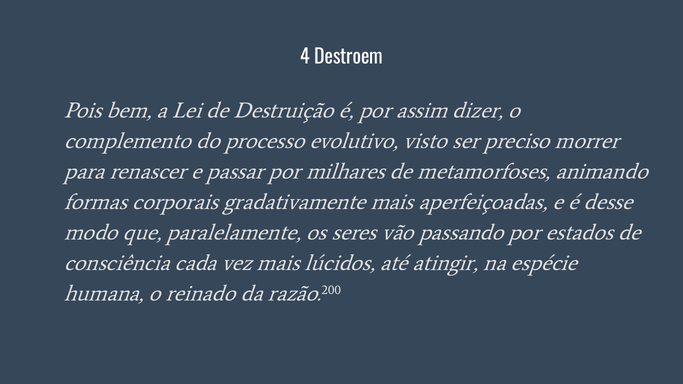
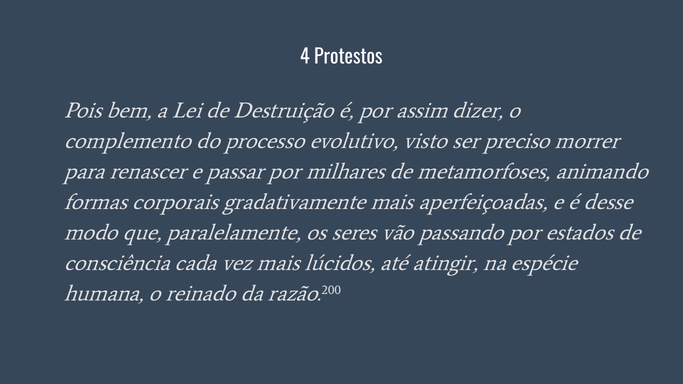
Destroem: Destroem -> Protestos (349, 57)
